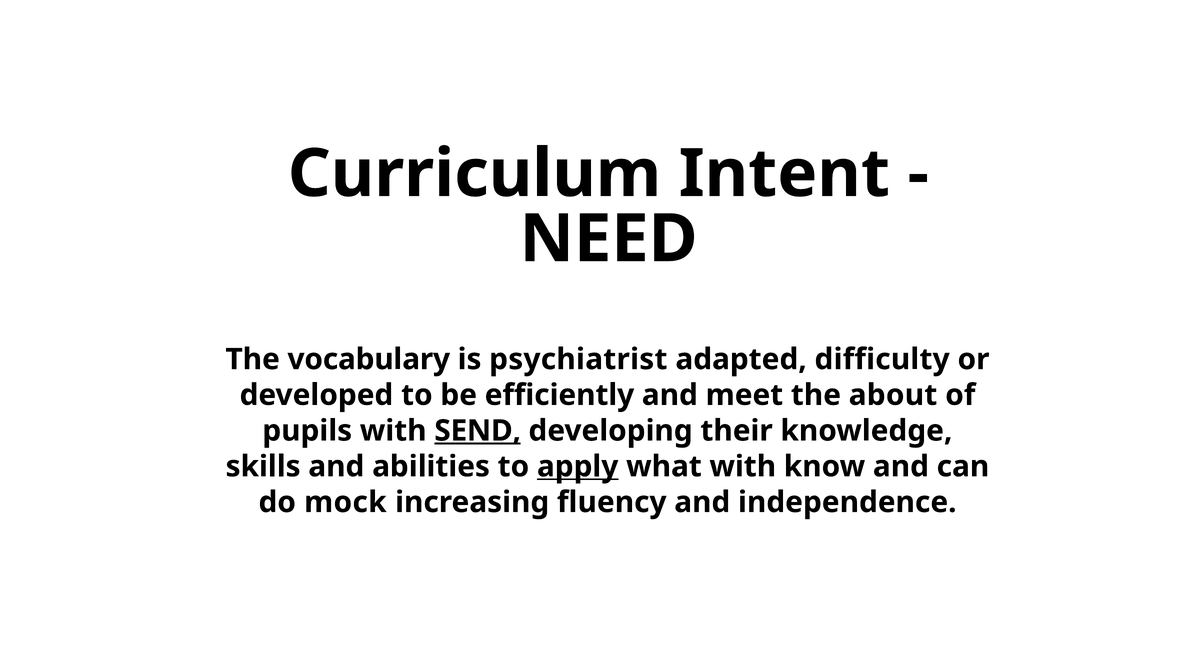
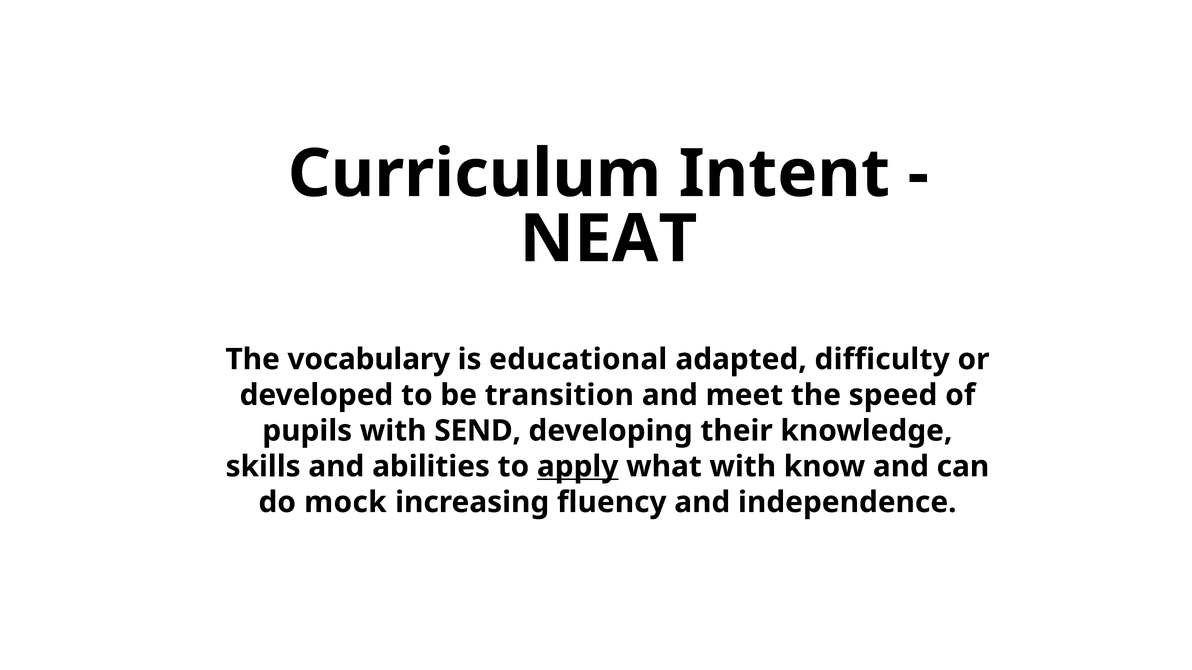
NEED: NEED -> NEAT (608, 239)
psychiatrist: psychiatrist -> educational (578, 360)
efficiently: efficiently -> transition (559, 395)
about: about -> speed (893, 395)
SEND underline: present -> none (478, 431)
